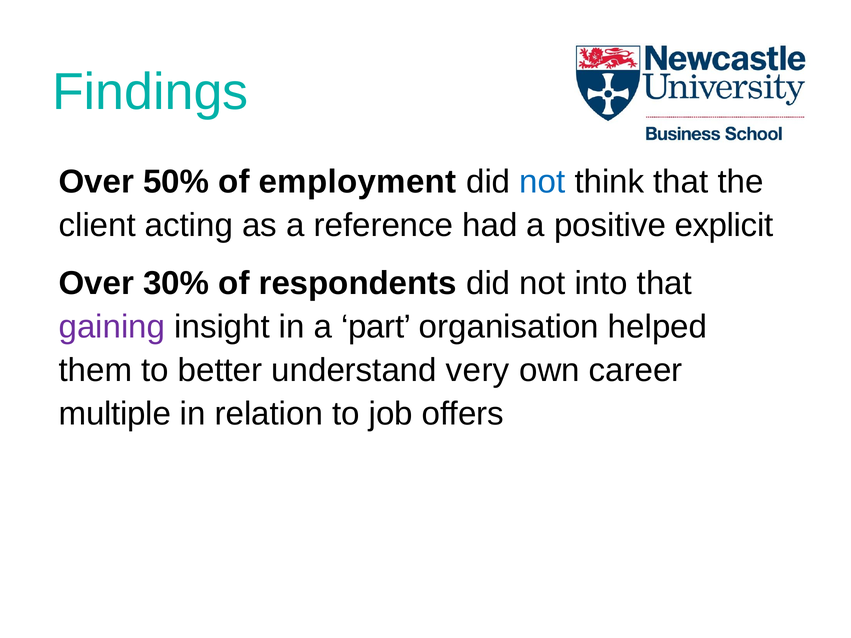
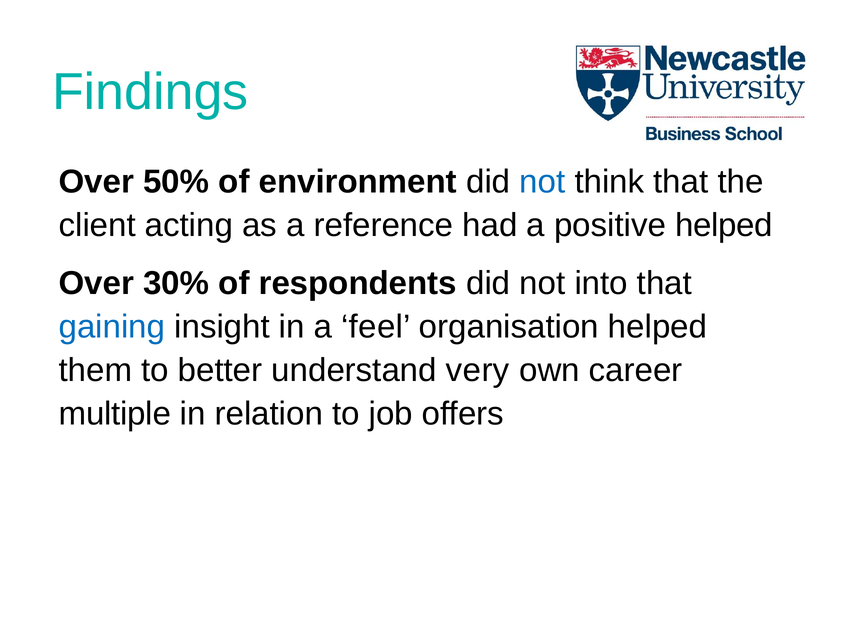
employment: employment -> environment (358, 182)
positive explicit: explicit -> helped (724, 225)
gaining colour: purple -> blue (112, 327)
part: part -> feel (376, 327)
